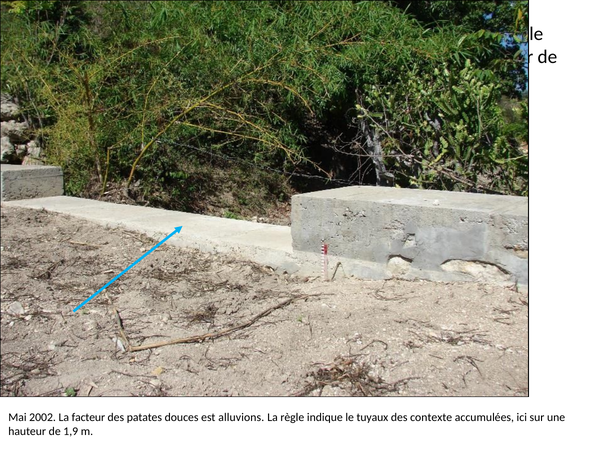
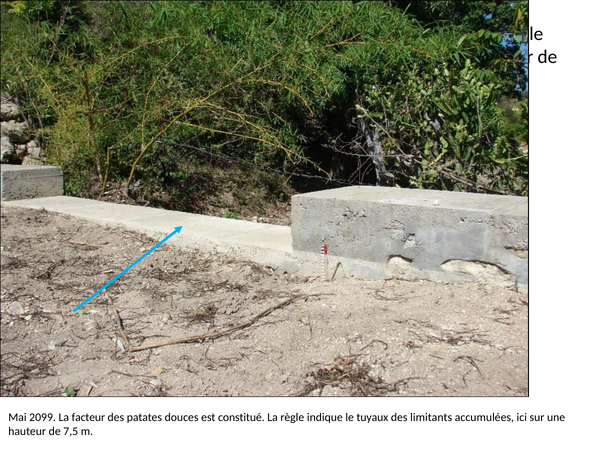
2002: 2002 -> 2099 (43, 417)
est alluvions: alluvions -> constitué (241, 417)
contexte: contexte -> limitants (431, 417)
1,9: 1,9 -> 7,5 (71, 431)
